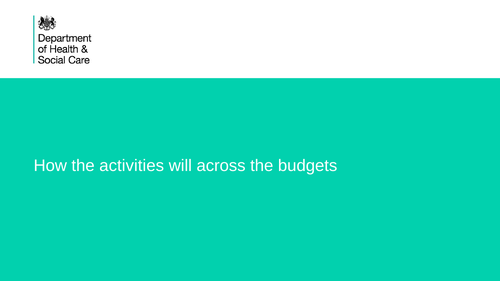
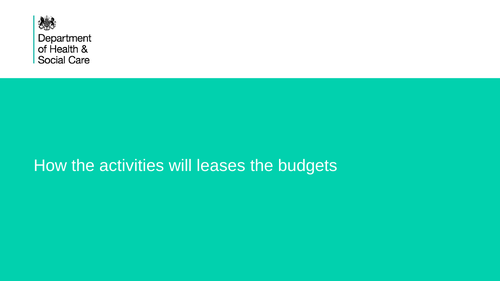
across: across -> leases (221, 166)
